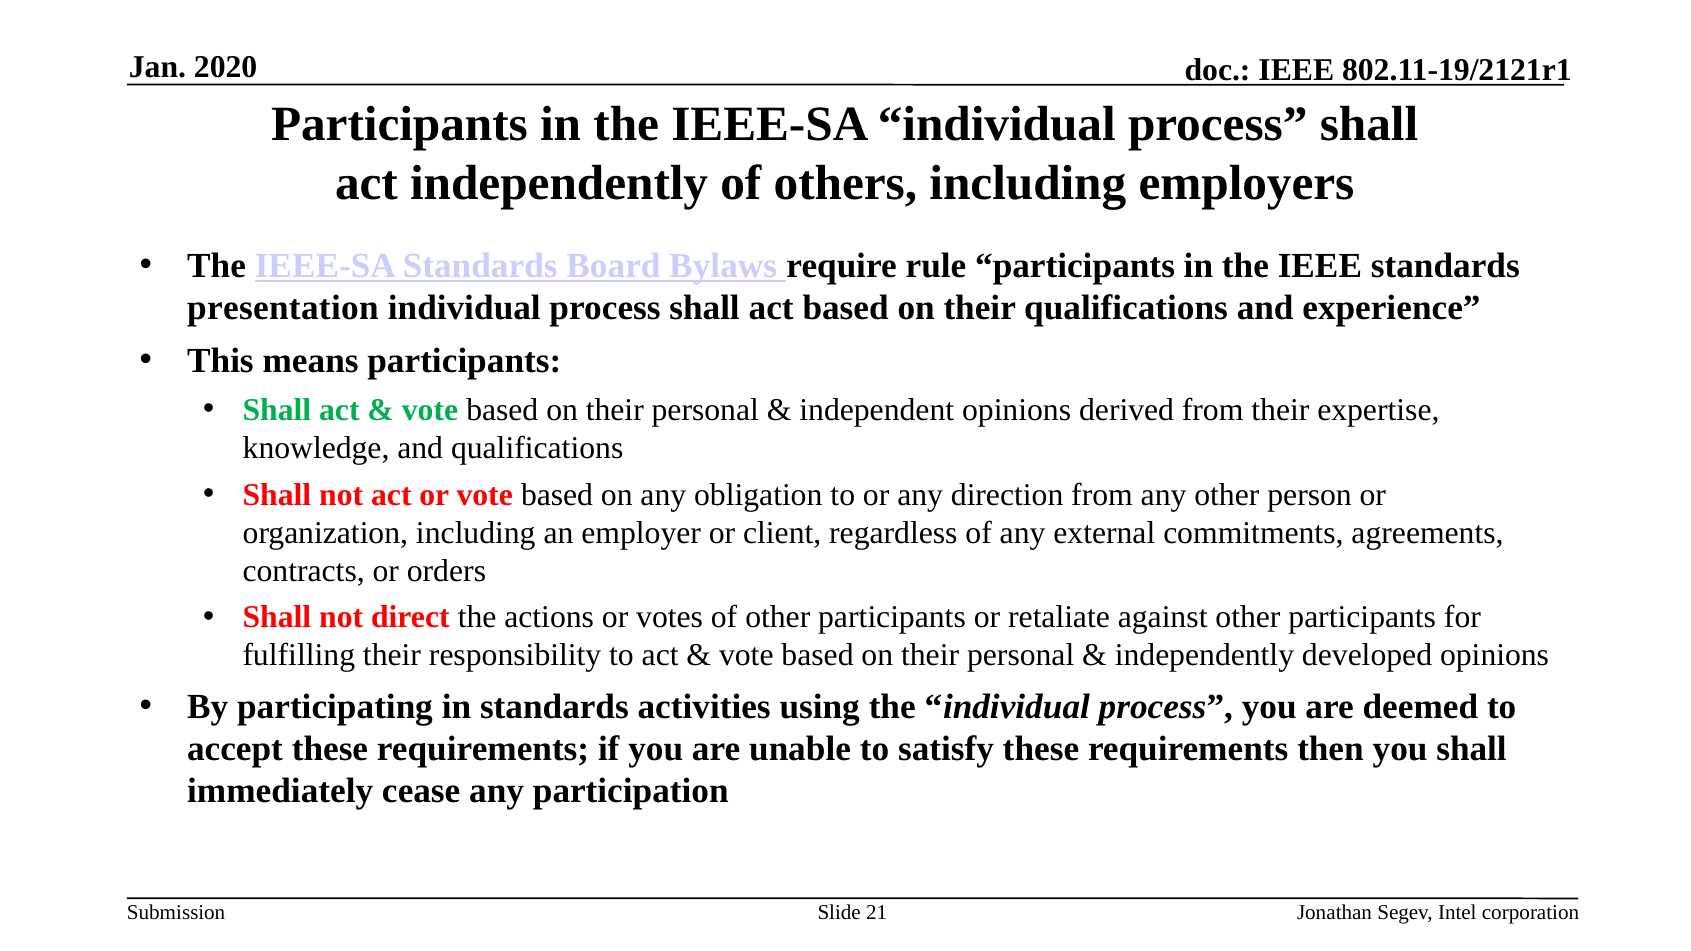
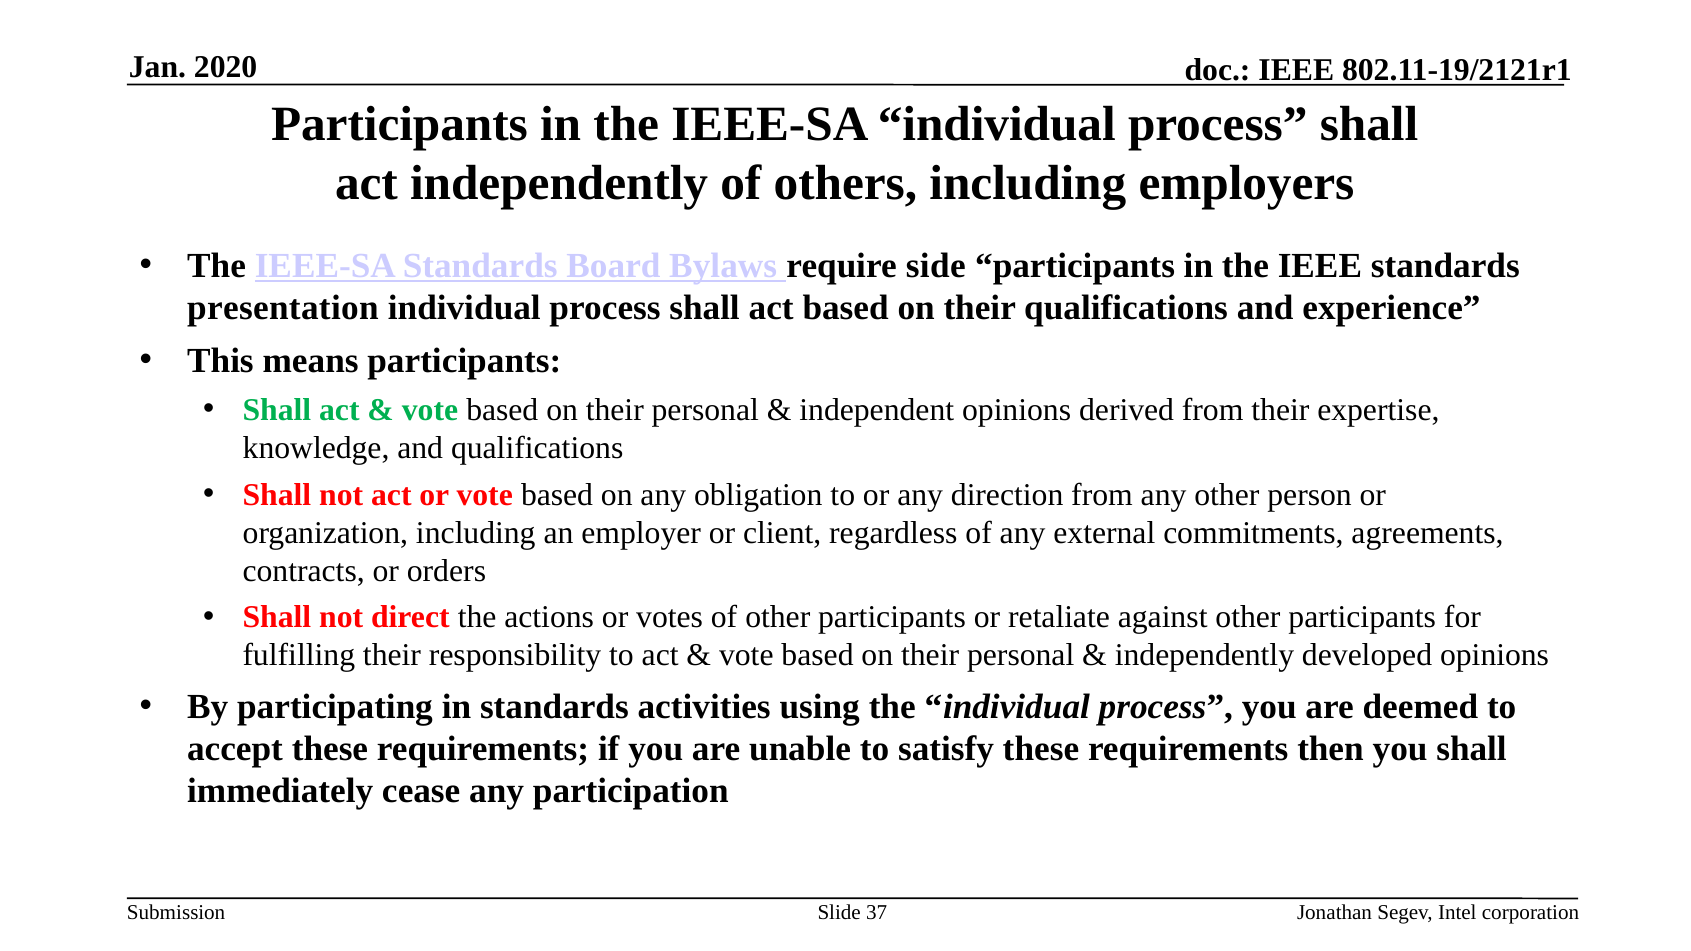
rule: rule -> side (936, 266)
21: 21 -> 37 (877, 912)
